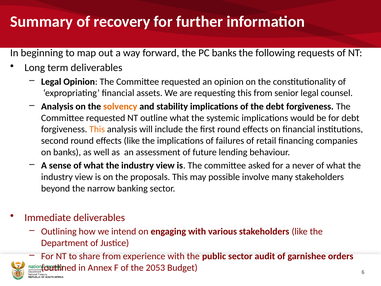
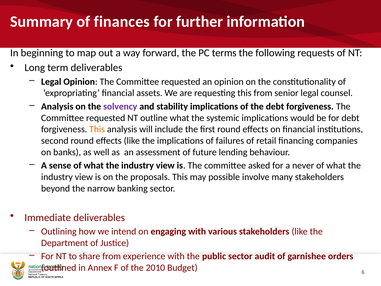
recovery: recovery -> finances (122, 22)
PC banks: banks -> terms (224, 53)
solvency colour: orange -> purple (120, 106)
2053: 2053 -> 2010 (155, 267)
